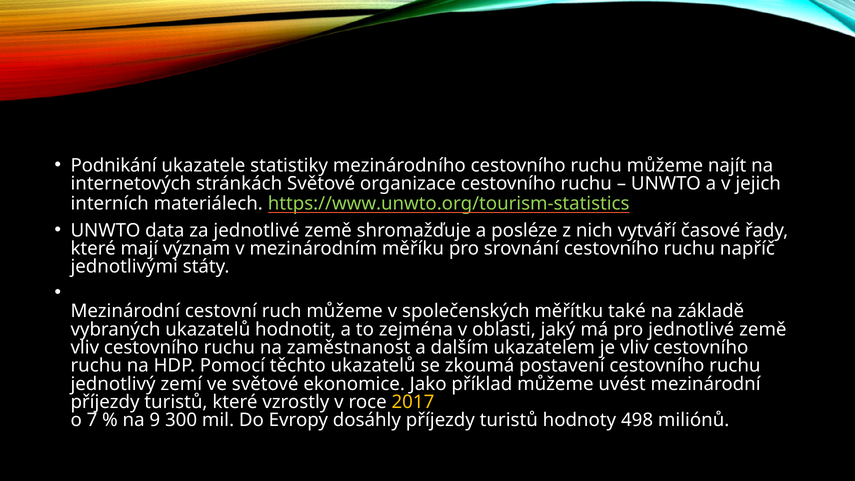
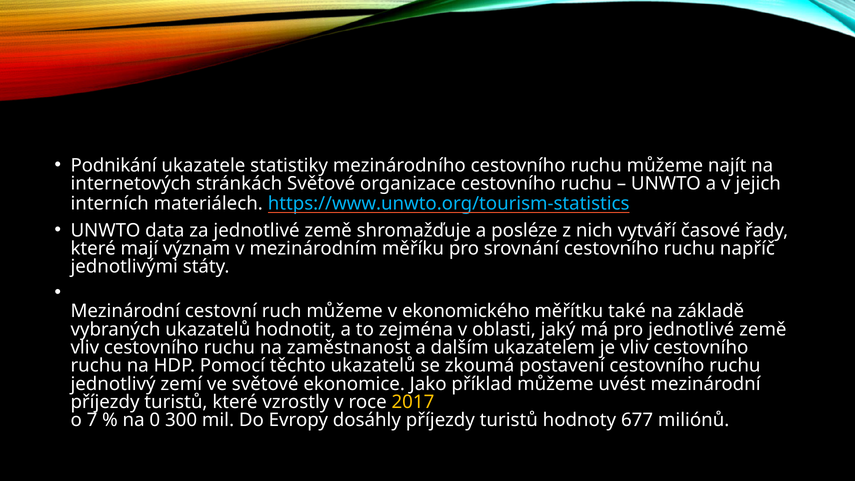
https://www.unwto.org/tourism-statistics colour: light green -> light blue (449, 204)
společenských: společenských -> ekonomického (466, 311)
9: 9 -> 0 (155, 420)
498: 498 -> 677 (637, 420)
